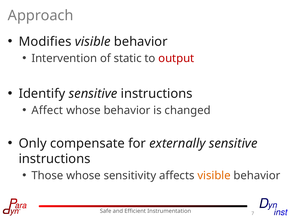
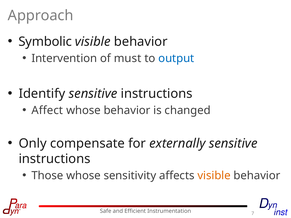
Modifies: Modifies -> Symbolic (45, 42)
static: static -> must (128, 58)
output colour: red -> blue (176, 58)
